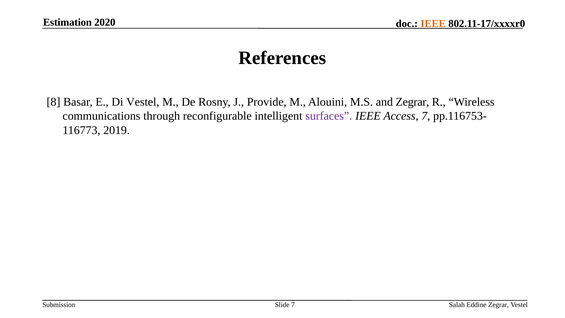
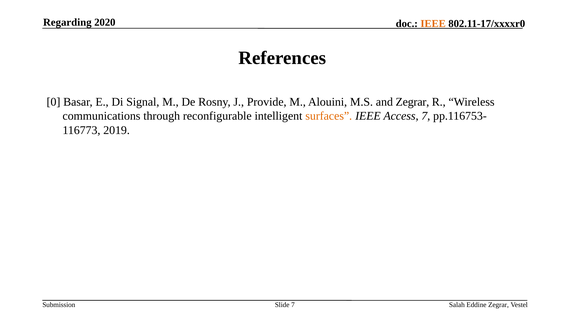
Estimation: Estimation -> Regarding (67, 22)
8: 8 -> 0 (54, 102)
Di Vestel: Vestel -> Signal (143, 102)
surfaces colour: purple -> orange (329, 116)
